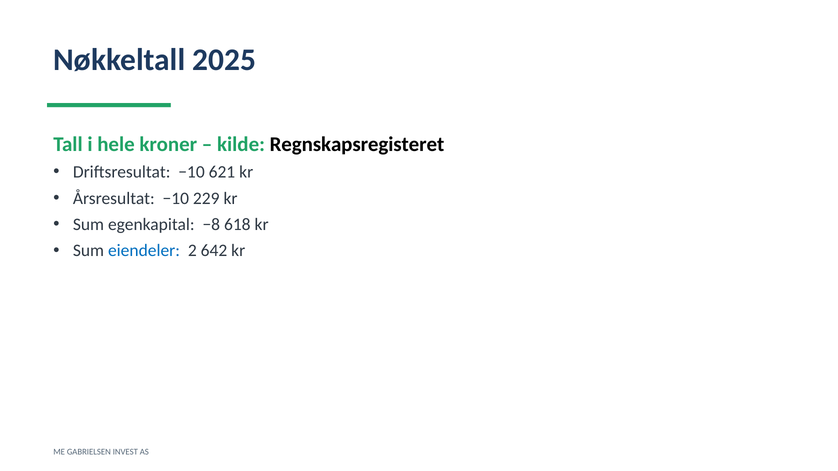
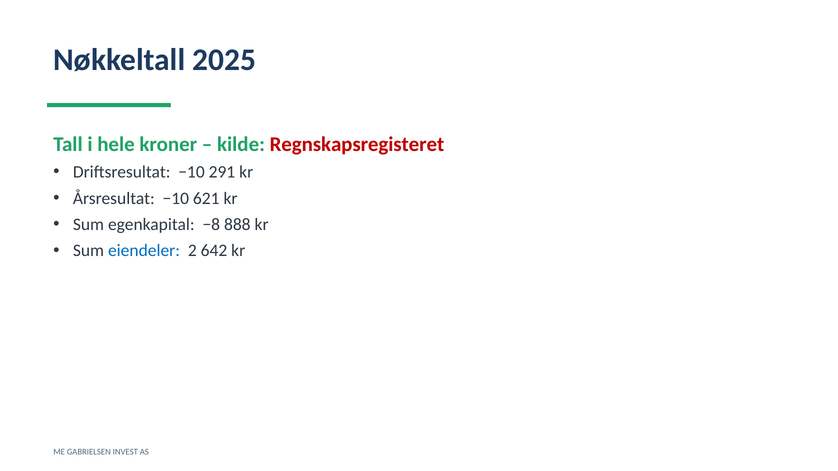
Regnskapsregisteret colour: black -> red (357, 144)
621: 621 -> 291 (222, 172)
229: 229 -> 621 (206, 199)
618: 618 -> 888 (237, 225)
